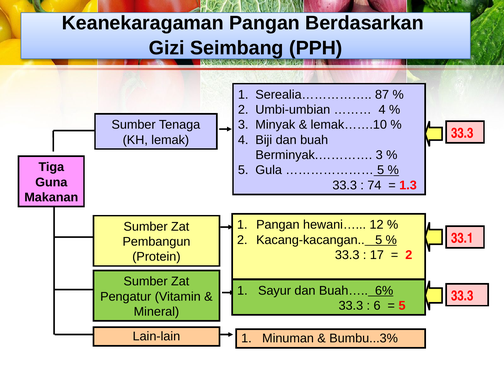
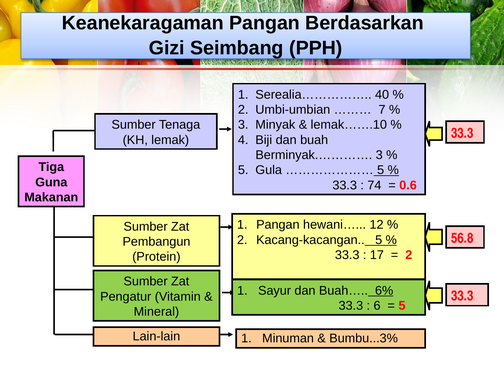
87: 87 -> 40 (382, 95)
4: 4 -> 7 (382, 110)
1.3: 1.3 -> 0.6 (408, 185)
33.1: 33.1 -> 56.8 (462, 238)
